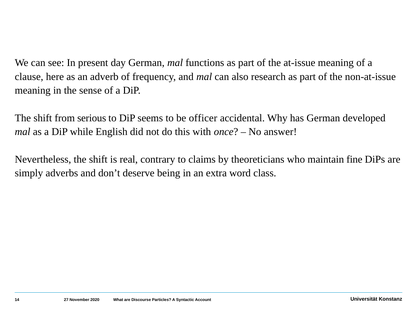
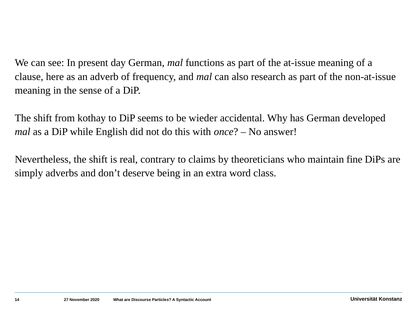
serious: serious -> kothay (92, 118)
officer: officer -> wieder (203, 118)
